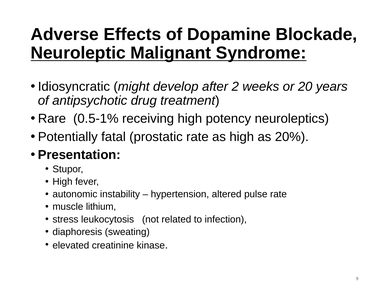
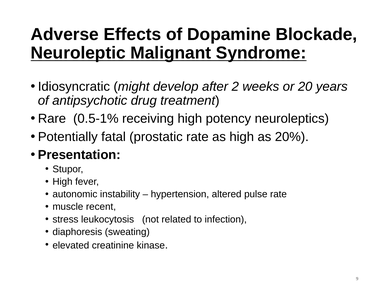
lithium: lithium -> recent (101, 207)
